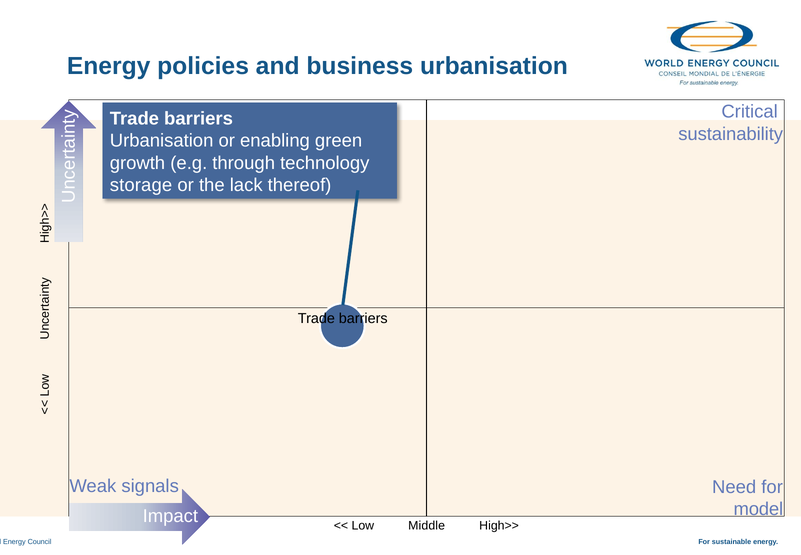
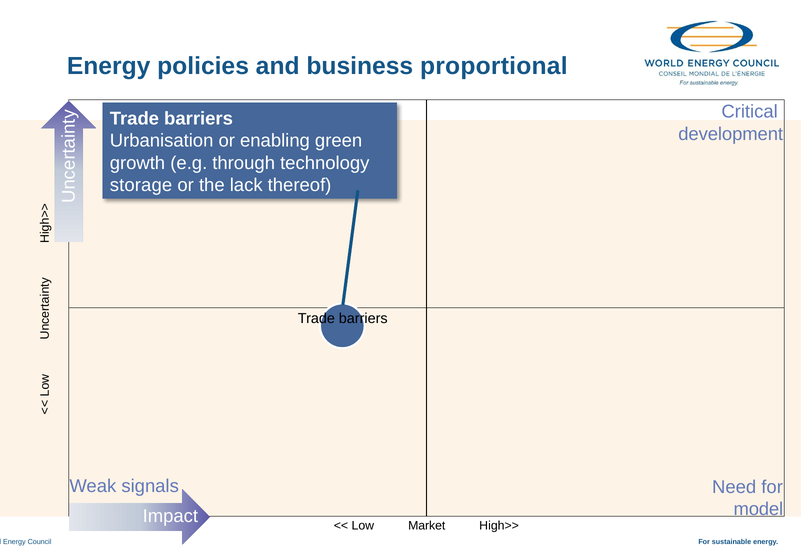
business urbanisation: urbanisation -> proportional (494, 66)
sustainability: sustainability -> development (731, 134)
Middle: Middle -> Market (427, 525)
